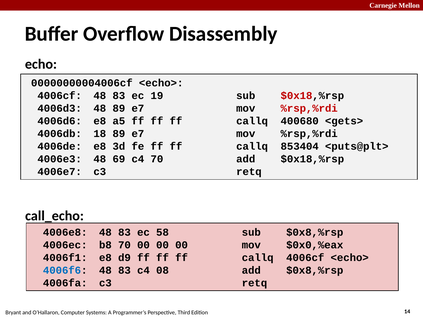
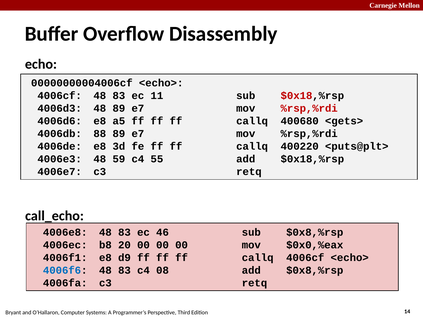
19: 19 -> 11 (157, 96)
18: 18 -> 88 (100, 134)
853404: 853404 -> 400220 (300, 147)
69: 69 -> 59 (119, 159)
c4 70: 70 -> 55 (157, 159)
58: 58 -> 46 (163, 232)
b8 70: 70 -> 20 (124, 245)
